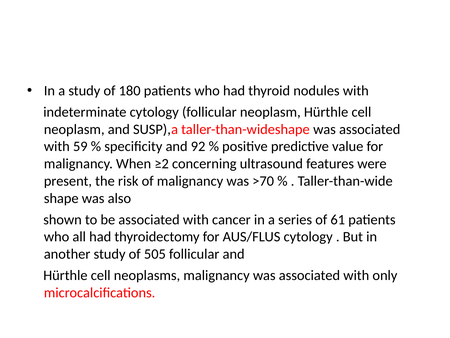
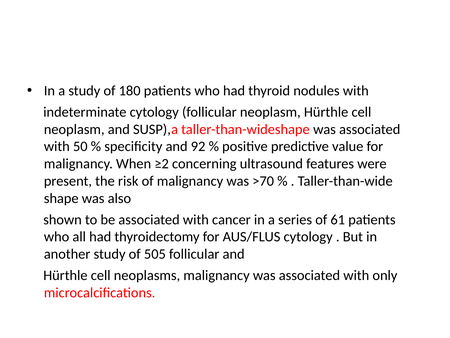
59: 59 -> 50 (80, 146)
